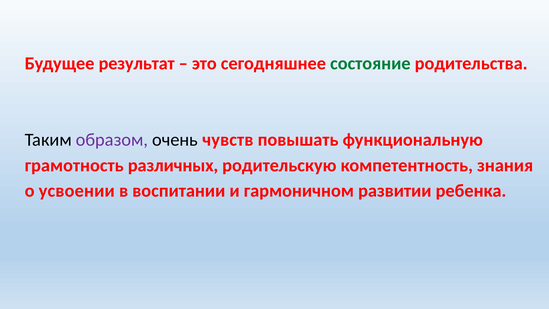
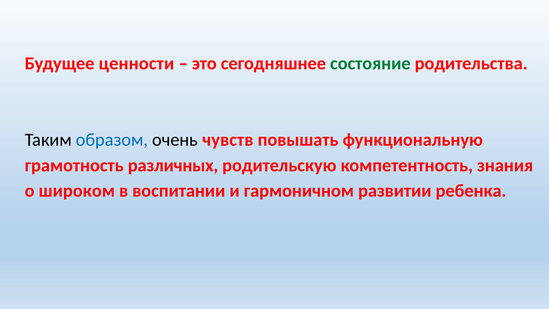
результат: результат -> ценности (136, 63)
образом colour: purple -> blue (112, 140)
усвоении: усвоении -> широком (77, 191)
